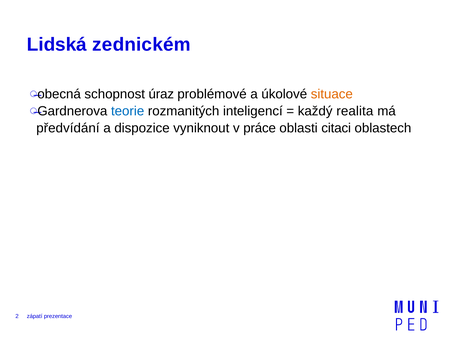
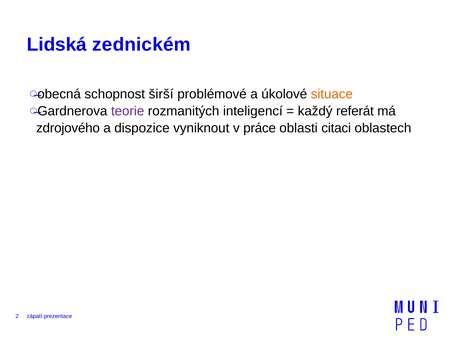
úraz: úraz -> širší (161, 94)
teorie colour: blue -> purple (128, 111)
realita: realita -> referát (355, 111)
předvídání: předvídání -> zdrojového (68, 128)
